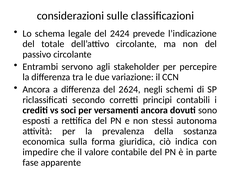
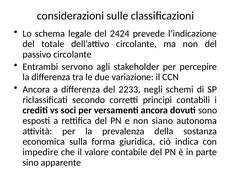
2624: 2624 -> 2233 (130, 89)
stessi: stessi -> siano (162, 120)
fase: fase -> sino (31, 162)
